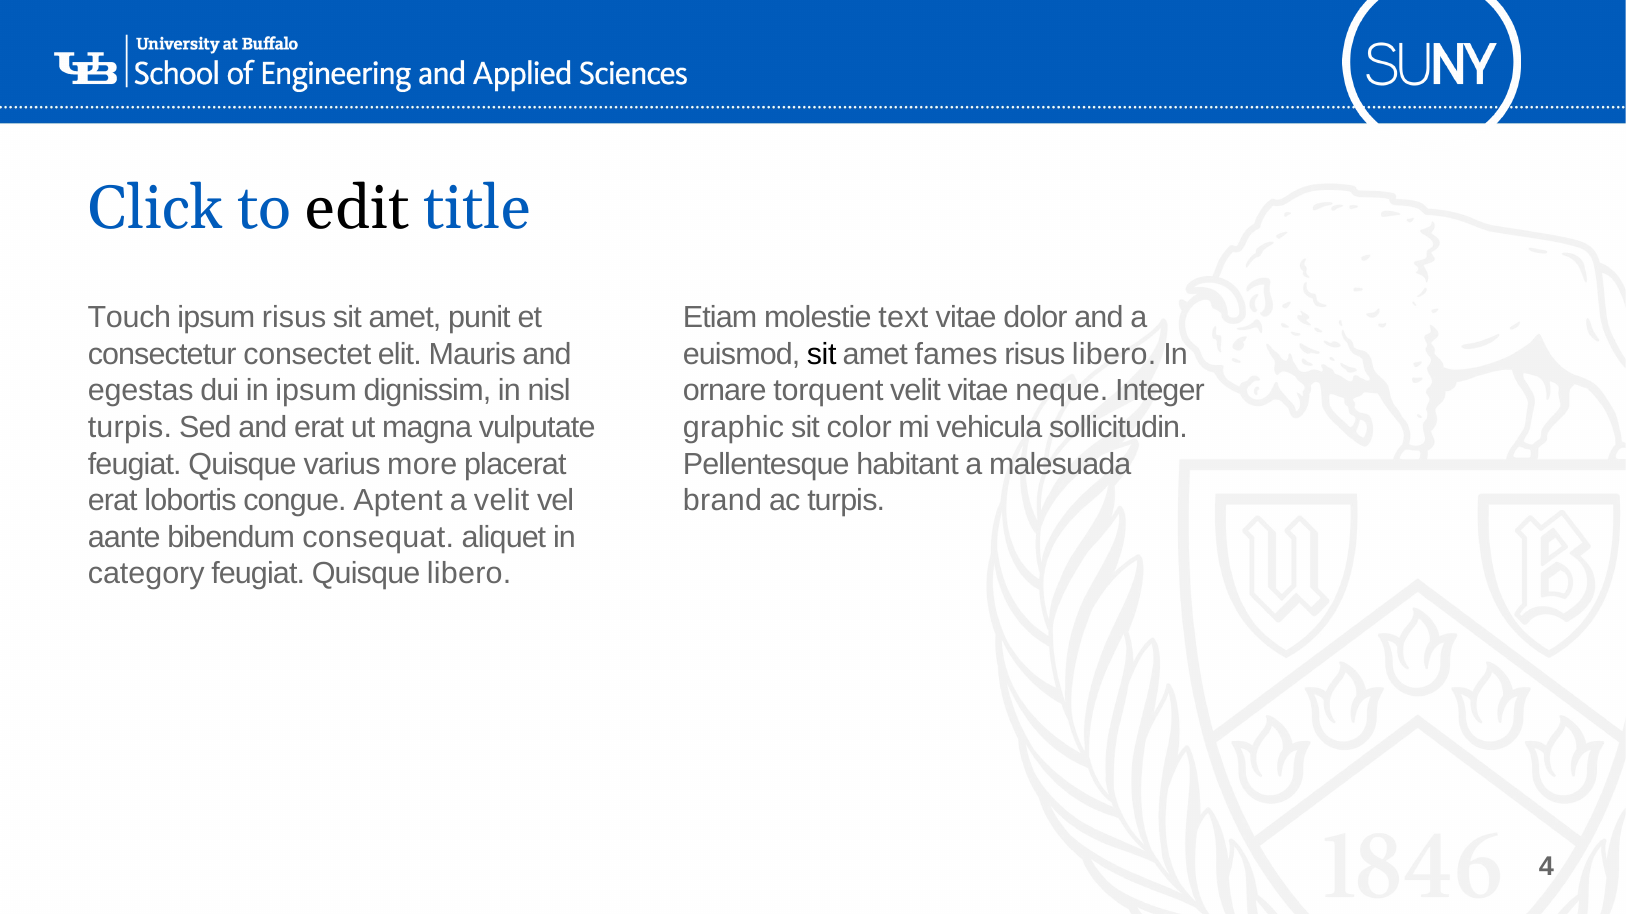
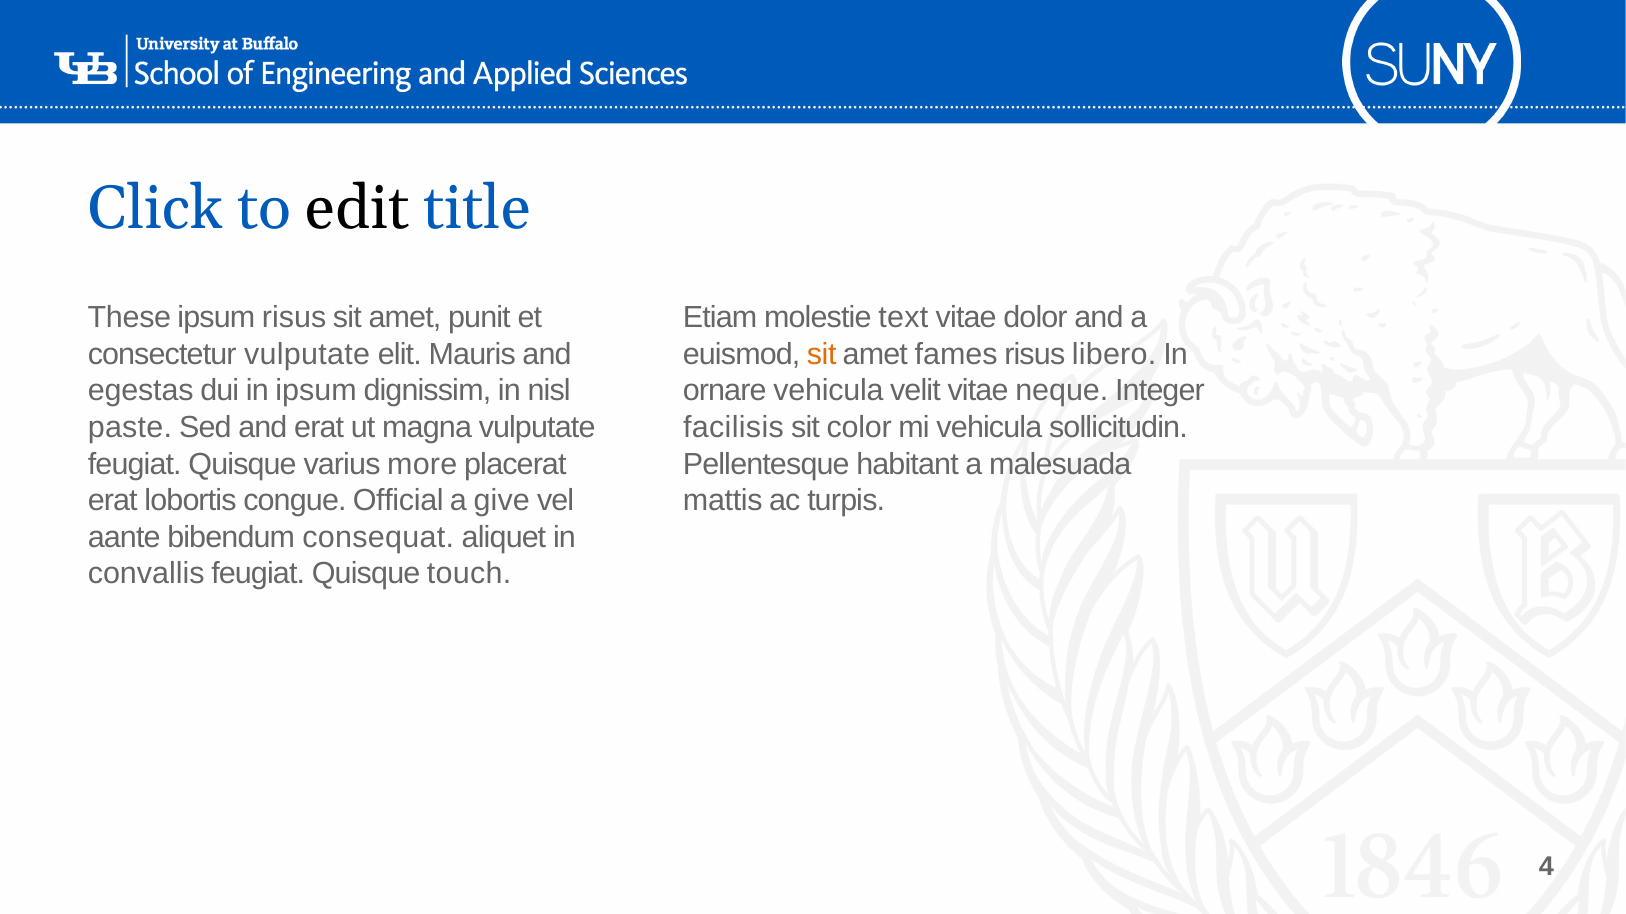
Touch: Touch -> These (129, 318)
consectetur consectet: consectet -> vulputate (307, 355)
sit colour: black -> orange (822, 355)
ornare torquent: torquent -> vehicula (828, 391)
turpis: turpis -> paste (130, 428)
graphic: graphic -> facilisis (734, 428)
Aptent: Aptent -> Official (398, 501)
a velit: velit -> give (502, 501)
brand: brand -> mattis (723, 501)
category: category -> convallis (146, 574)
Quisque libero: libero -> touch (469, 574)
